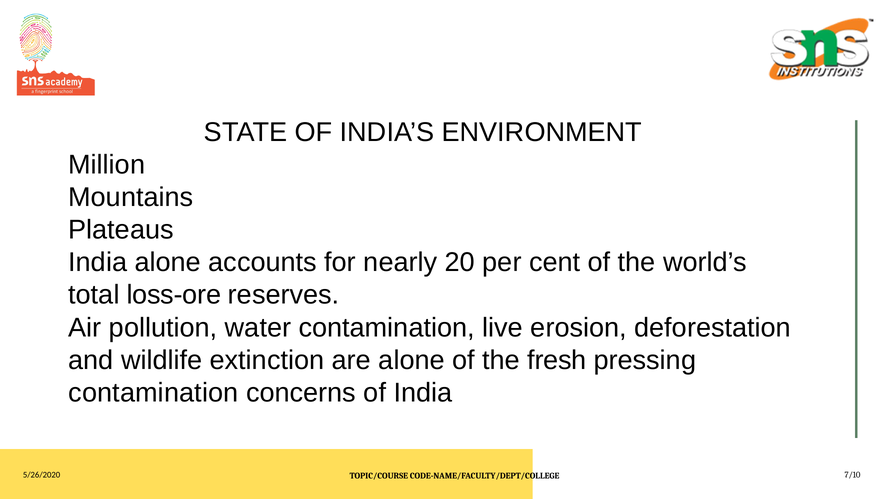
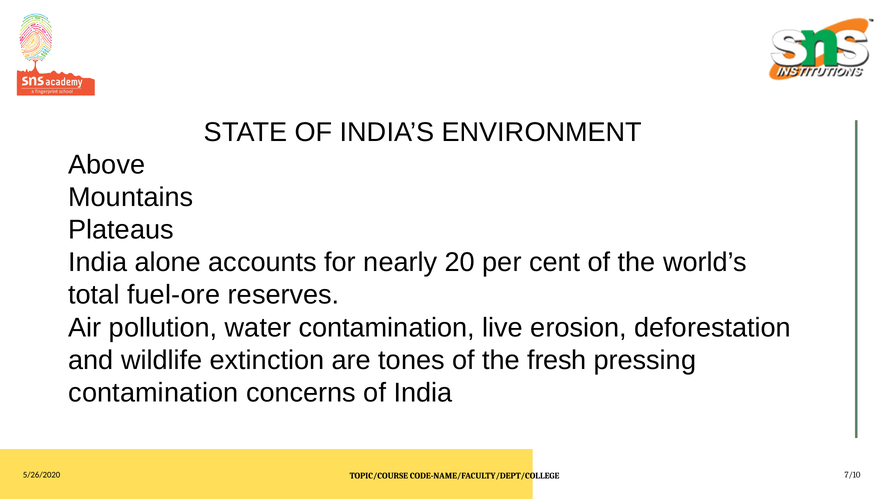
Million: Million -> Above (107, 165)
loss-ore: loss-ore -> fuel-ore (174, 295)
are alone: alone -> tones (412, 360)
